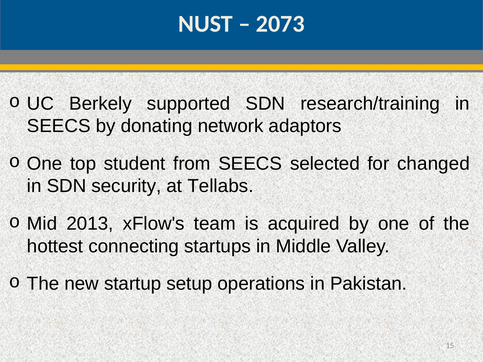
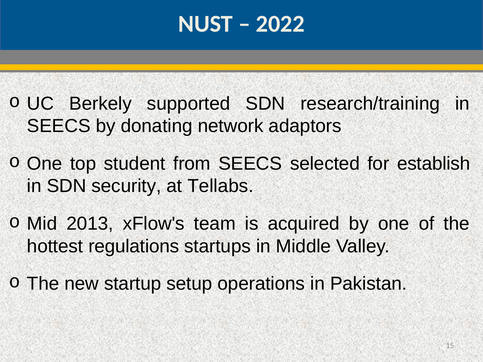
2073: 2073 -> 2022 (280, 24)
changed: changed -> establish (434, 164)
connecting: connecting -> regulations (134, 246)
